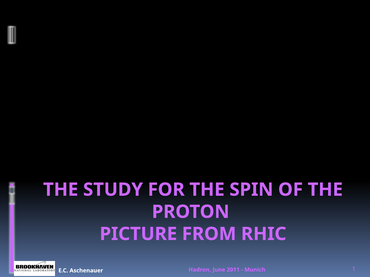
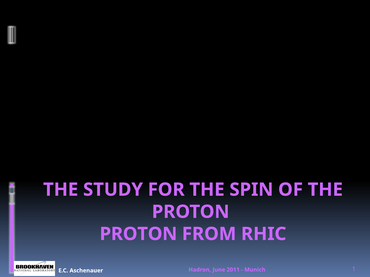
PICTURE: PICTURE -> PROTON (138, 234)
